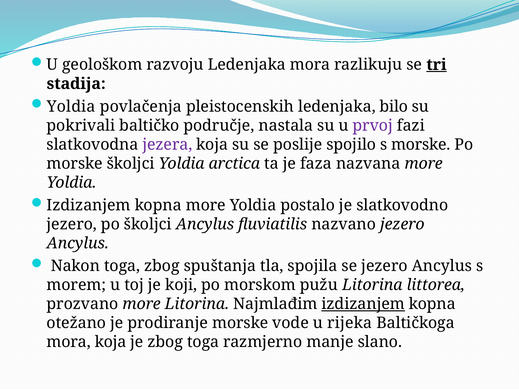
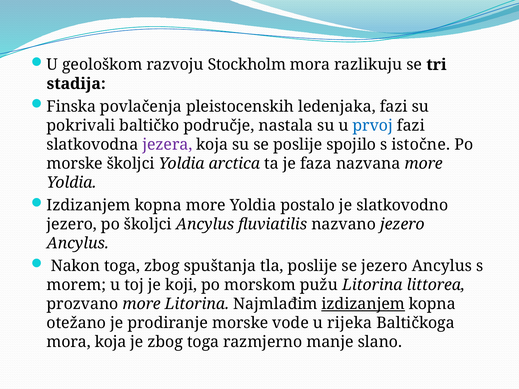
razvoju Ledenjaka: Ledenjaka -> Stockholm (247, 65)
tri underline: present -> none (436, 65)
Yoldia: Yoldia -> Finska (71, 107)
ledenjaka bilo: bilo -> fazi (394, 107)
prvoj colour: purple -> blue (373, 126)
s morske: morske -> istočne (421, 145)
tla spojila: spojila -> poslije (313, 266)
